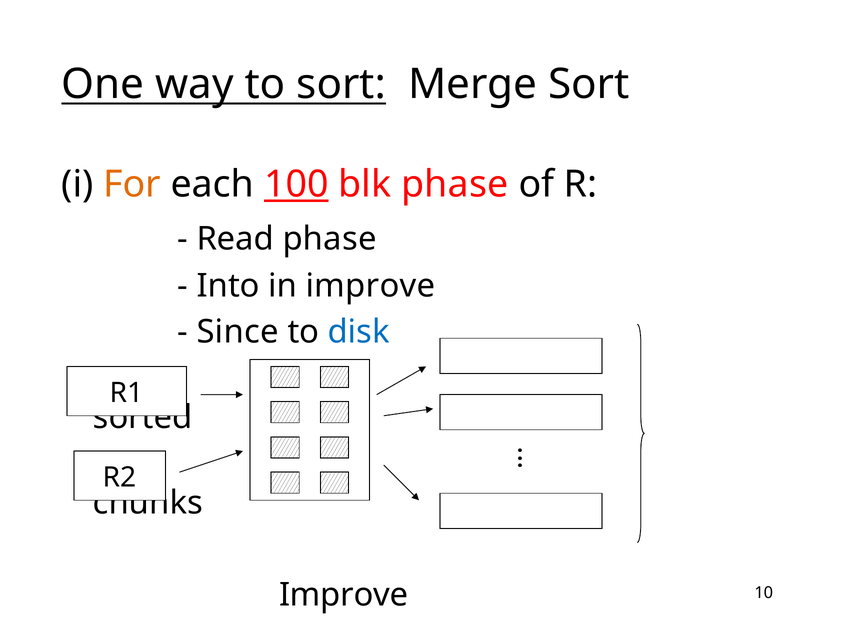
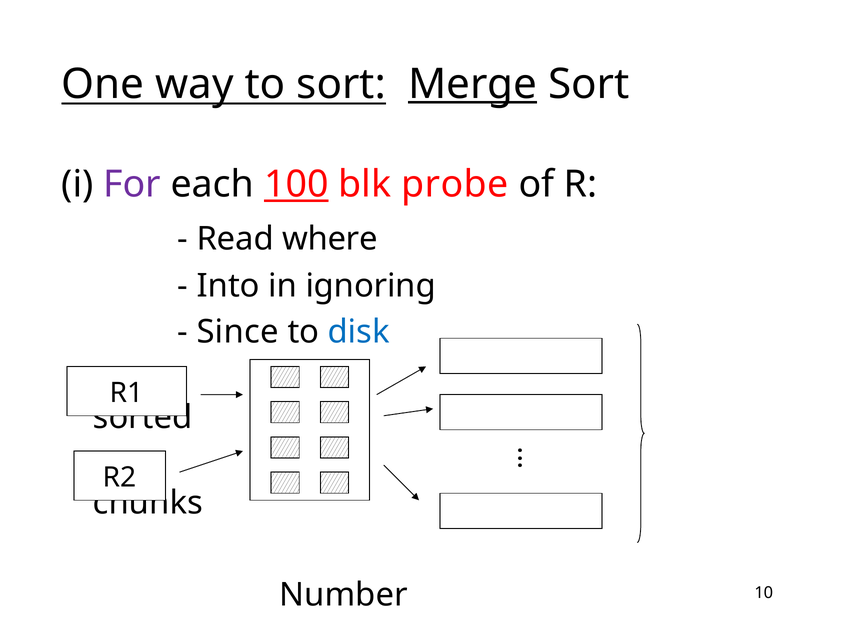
Merge underline: none -> present (473, 84)
For colour: orange -> purple (132, 184)
blk phase: phase -> probe (455, 184)
Read phase: phase -> where (330, 239)
in improve: improve -> ignoring (371, 286)
Improve: Improve -> Number (343, 595)
